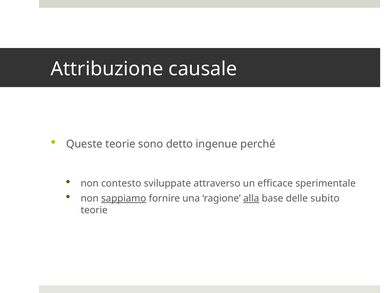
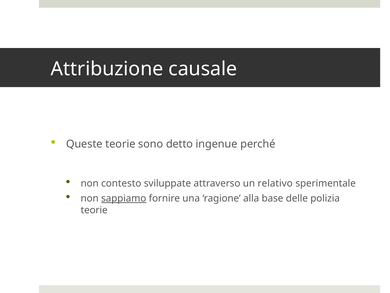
efficace: efficace -> relativo (275, 183)
alla underline: present -> none (251, 198)
subito: subito -> polizia (325, 198)
